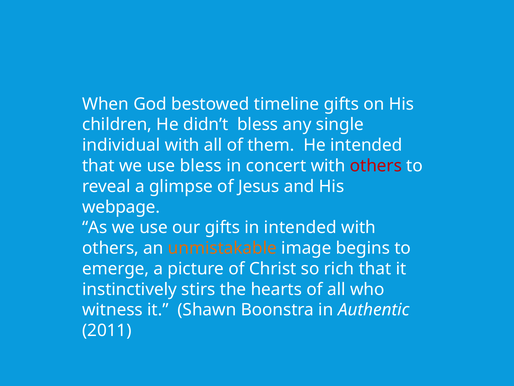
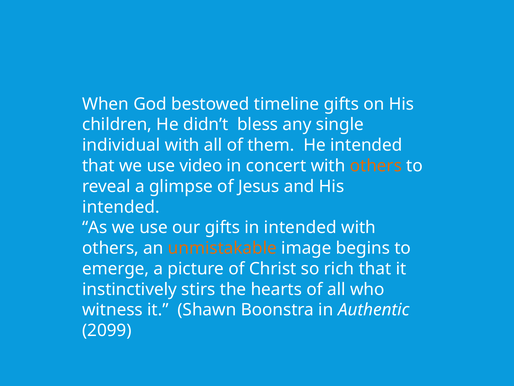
use bless: bless -> video (201, 166)
others colour: red -> orange (376, 166)
webpage: webpage -> intended (121, 207)
2011: 2011 -> 2099 (107, 330)
